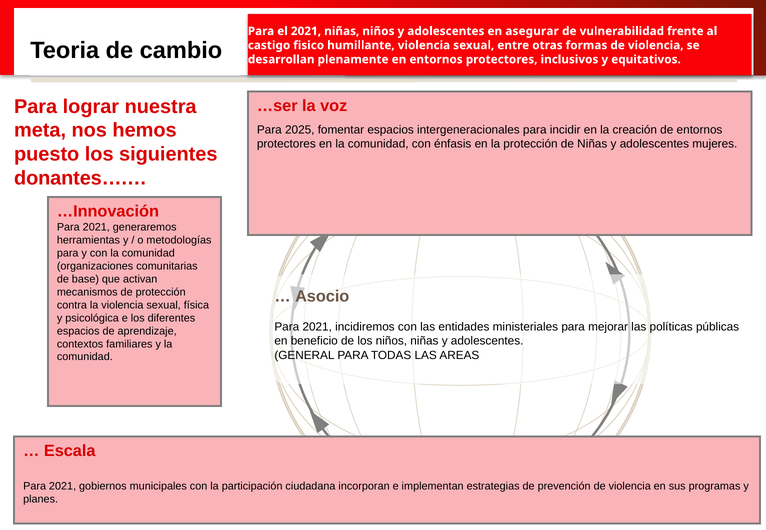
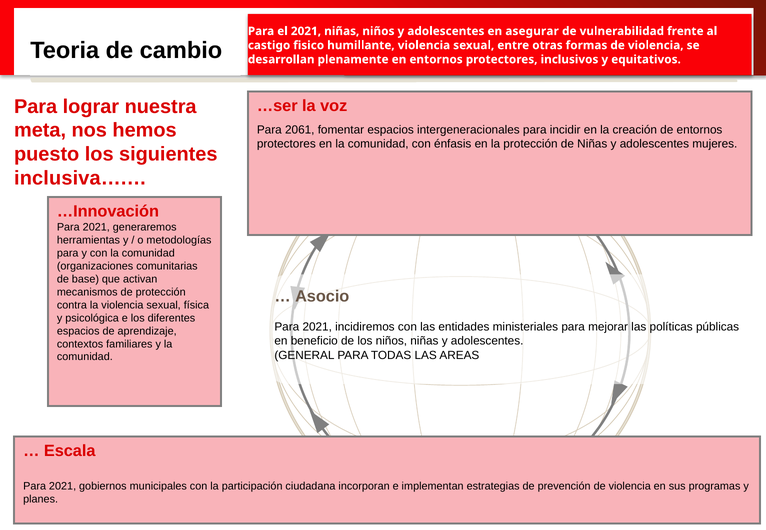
2025: 2025 -> 2061 (300, 130)
donantes….…: donantes….… -> inclusiva….… (80, 178)
